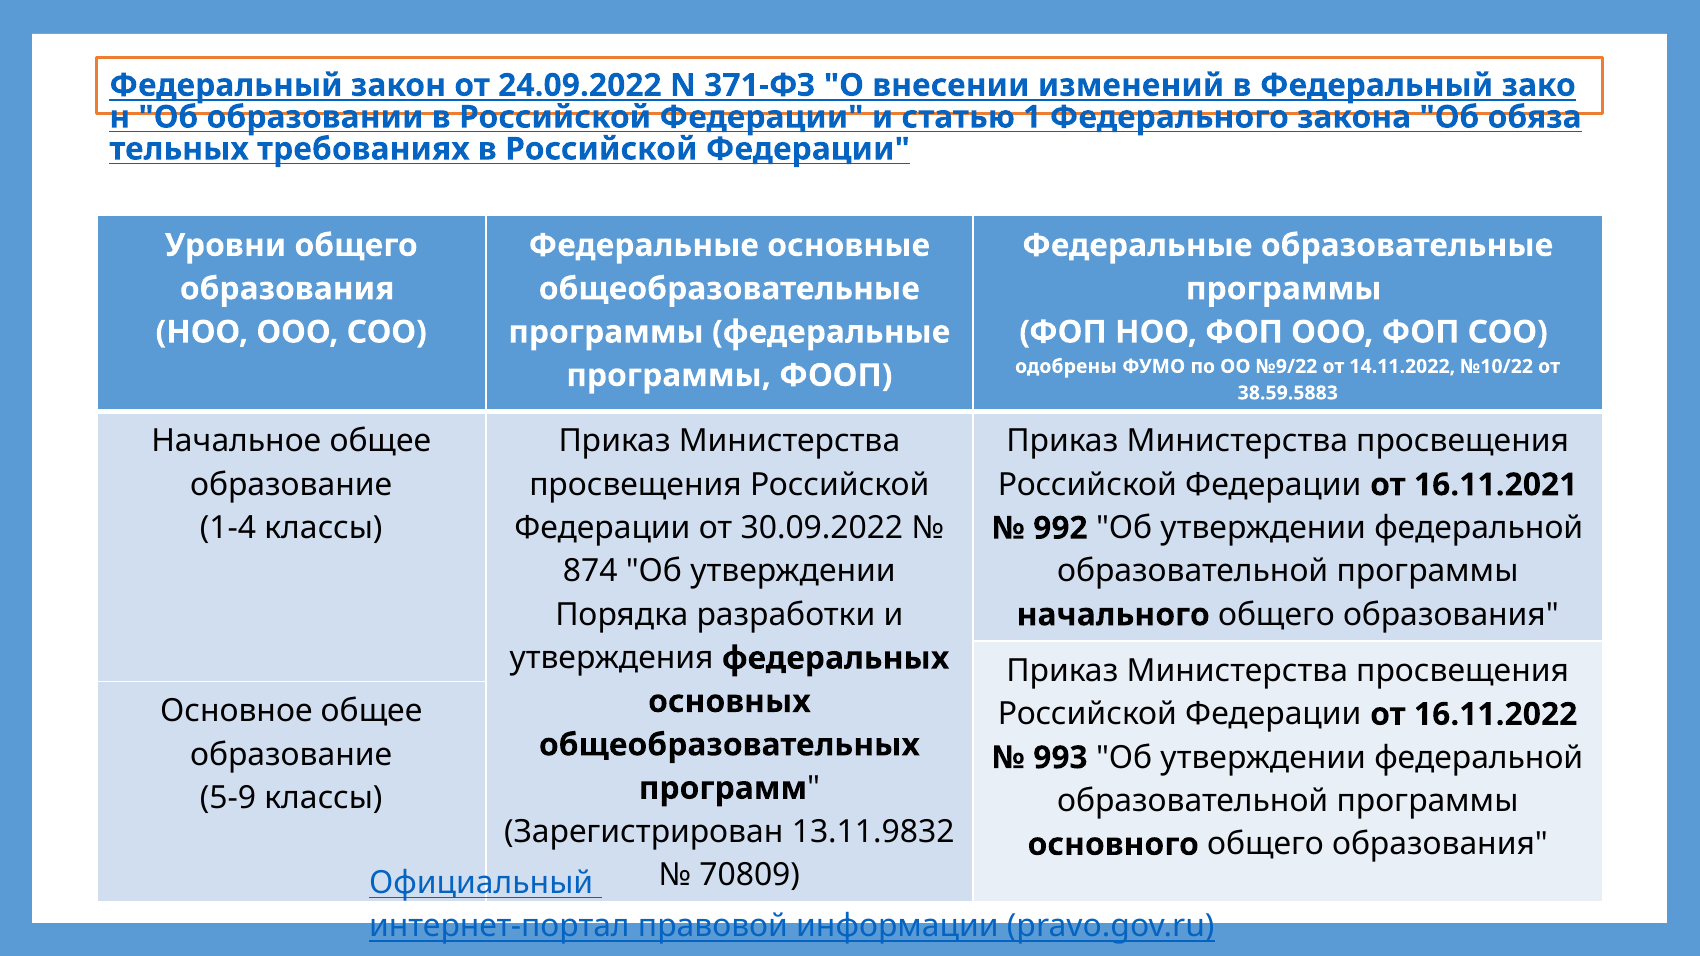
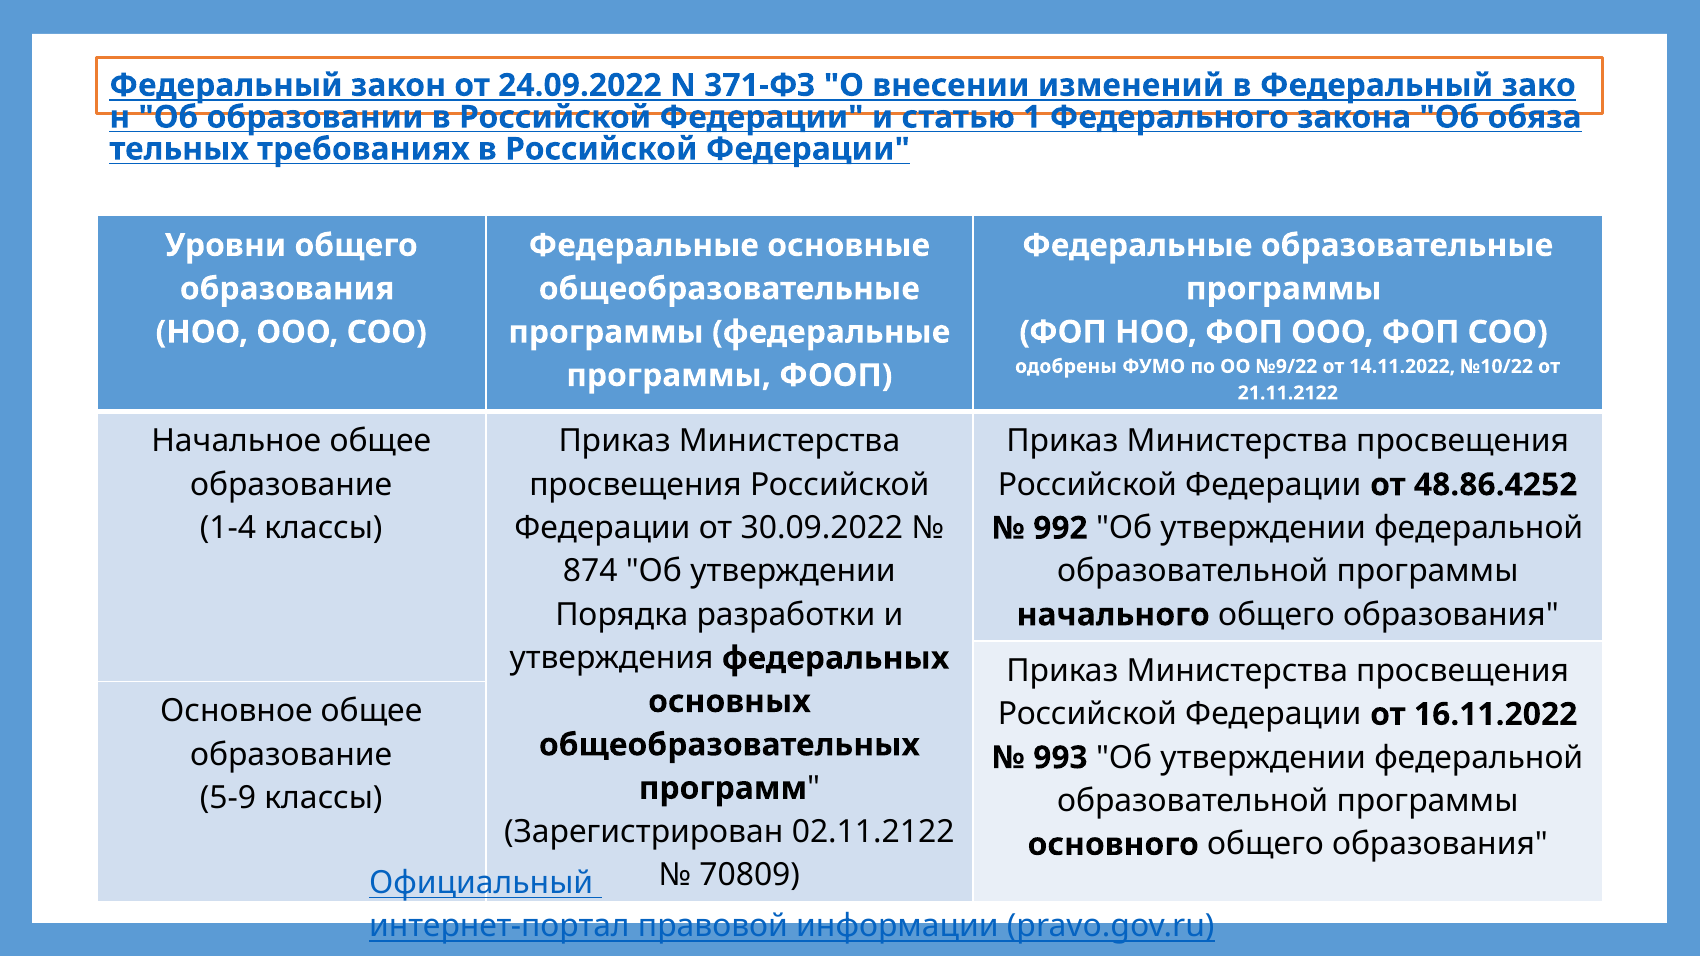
38.59.5883: 38.59.5883 -> 21.11.2122 (1288, 393)
16.11.2021: 16.11.2021 -> 48.86.4252 (1496, 485)
13.11.9832: 13.11.9832 -> 02.11.2122 (873, 832)
